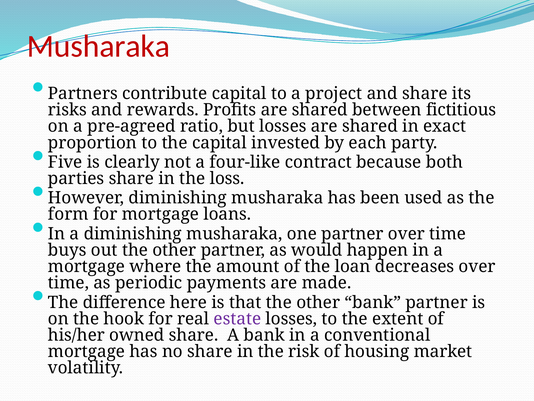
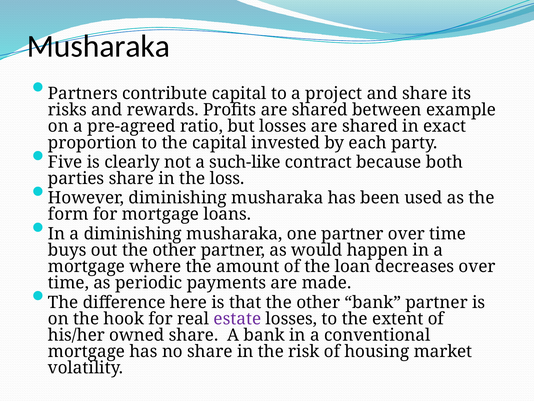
Musharaka colour: red -> black (98, 46)
fictitious: fictitious -> example (461, 110)
four-like: four-like -> such-like (245, 162)
